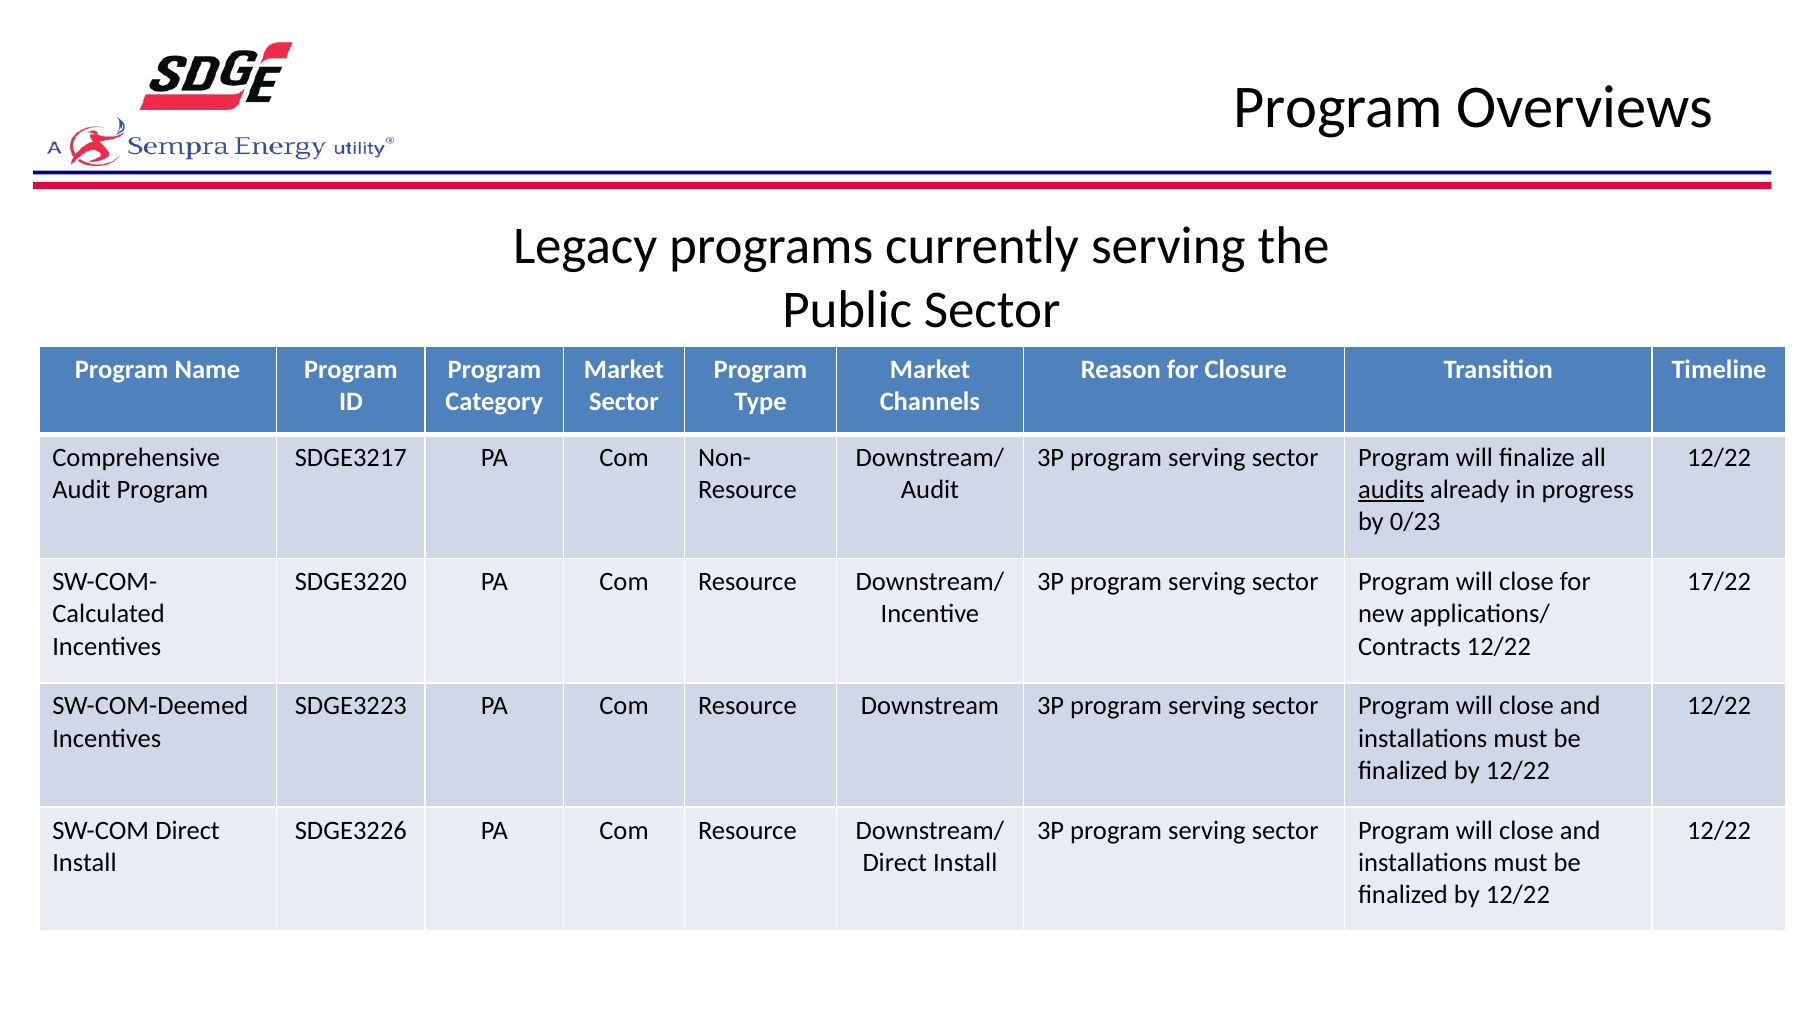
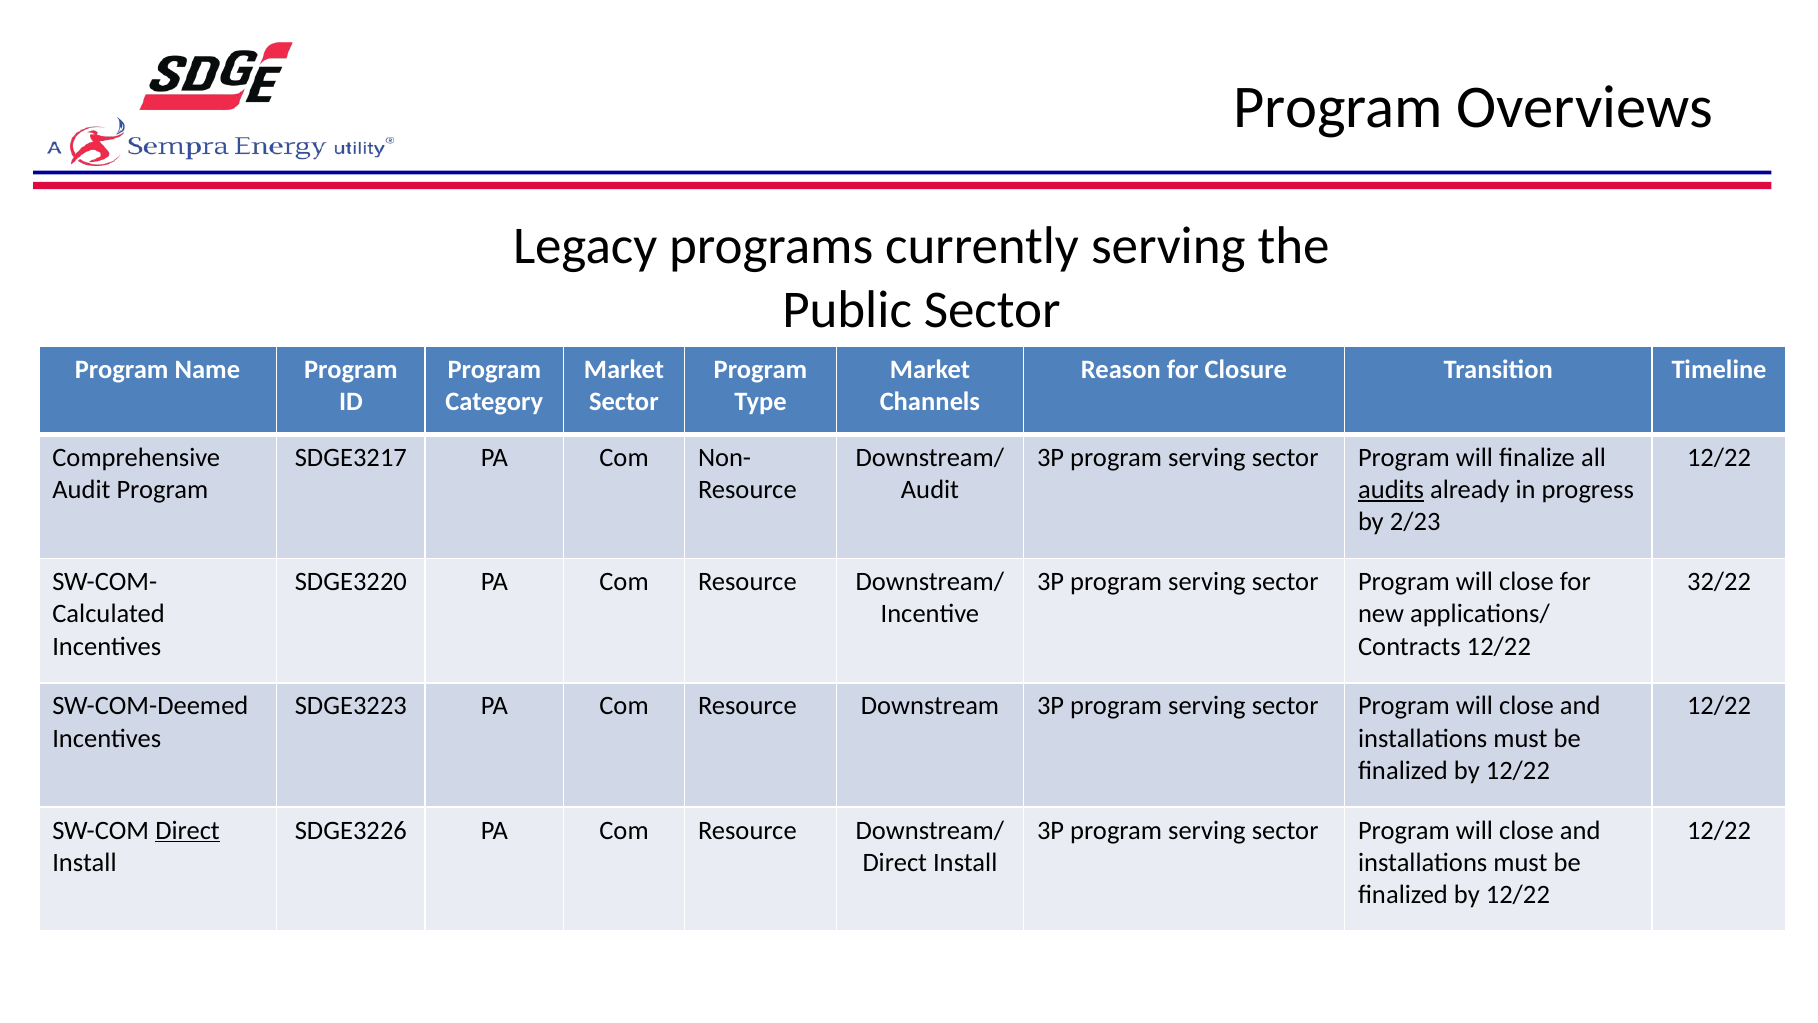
0/23: 0/23 -> 2/23 (1415, 522)
17/22: 17/22 -> 32/22 (1719, 582)
Direct underline: none -> present (188, 830)
